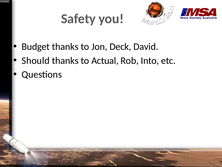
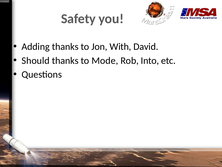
Budget: Budget -> Adding (36, 47)
Deck: Deck -> With (120, 47)
Actual: Actual -> Mode (105, 60)
